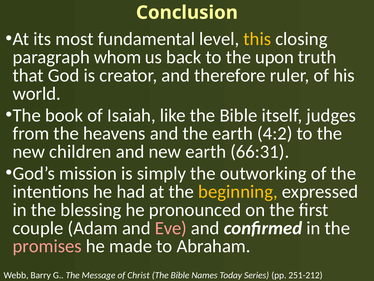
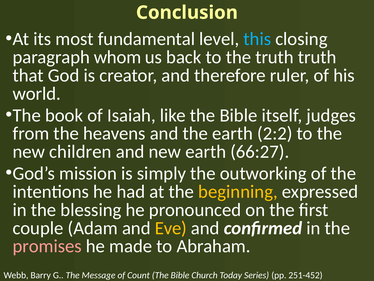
this colour: yellow -> light blue (257, 39)
the upon: upon -> truth (275, 57)
4:2: 4:2 -> 2:2 (275, 133)
66:31: 66:31 -> 66:27 (260, 151)
Eve colour: pink -> yellow (171, 228)
Christ: Christ -> Count (139, 275)
Names: Names -> Church (205, 275)
251-212: 251-212 -> 251-452 (305, 275)
